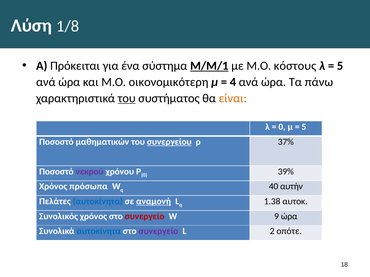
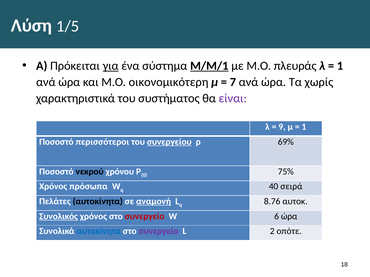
1/8: 1/8 -> 1/5 (68, 26)
για underline: none -> present (111, 66)
κόστους: κόστους -> πλευράς (295, 66)
5: 5 -> 1 (340, 66)
4: 4 -> 7 (233, 82)
πάνω: πάνω -> χωρίς (319, 82)
του underline: present -> none (127, 98)
είναι colour: orange -> purple (233, 98)
0: 0 -> 9 (282, 127)
5: 5 -> 1 (304, 127)
μαθηματικών: μαθηματικών -> περισσότεροι (102, 142)
37%: 37% -> 69% (286, 142)
νεκρού colour: purple -> black (90, 172)
39%: 39% -> 75% (286, 172)
αυτήν: αυτήν -> σειρά (291, 187)
αυτοκίνητα colour: blue -> black (98, 202)
1.38: 1.38 -> 8.76 (272, 202)
Συνολικός underline: none -> present (59, 217)
9: 9 -> 6 (277, 217)
